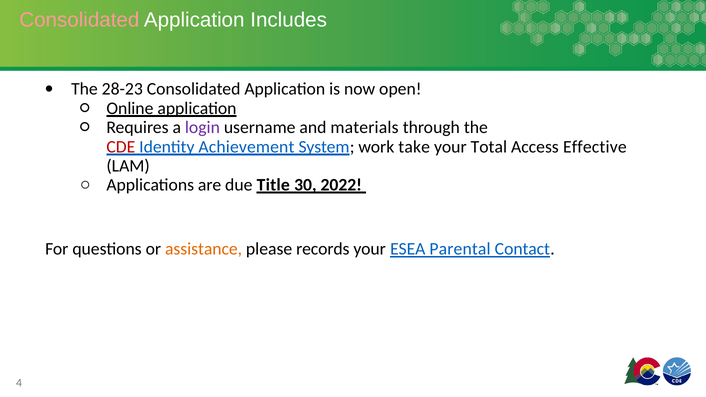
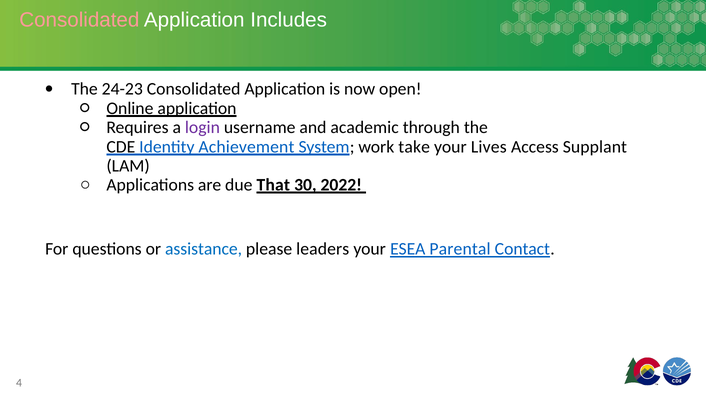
28-23: 28-23 -> 24-23 (122, 89)
materials: materials -> academic (365, 127)
CDE colour: red -> black (121, 147)
Total: Total -> Lives (489, 147)
Effective: Effective -> Supplant (595, 147)
Title: Title -> That (273, 185)
assistance colour: orange -> blue (204, 249)
records: records -> leaders (323, 249)
